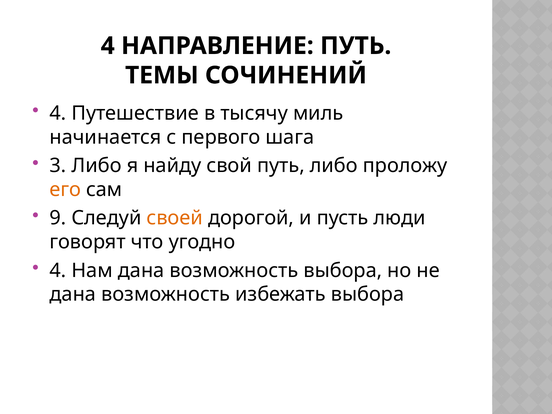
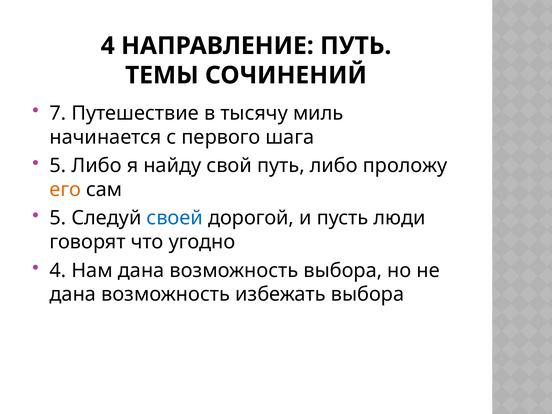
4: 4 -> 7 (58, 113)
3: 3 -> 5 (58, 166)
9: 9 -> 5 (58, 218)
своей colour: orange -> blue (175, 218)
